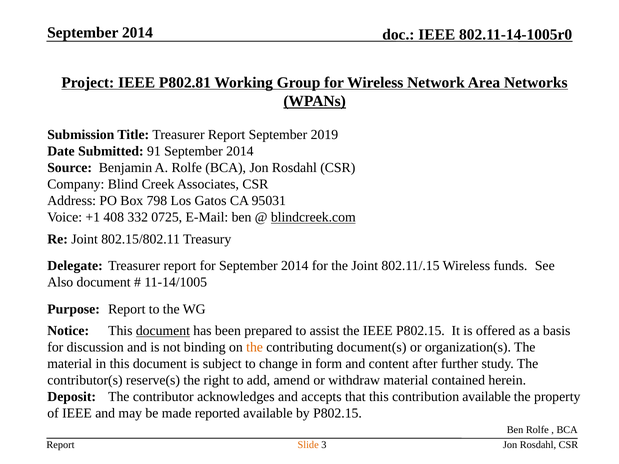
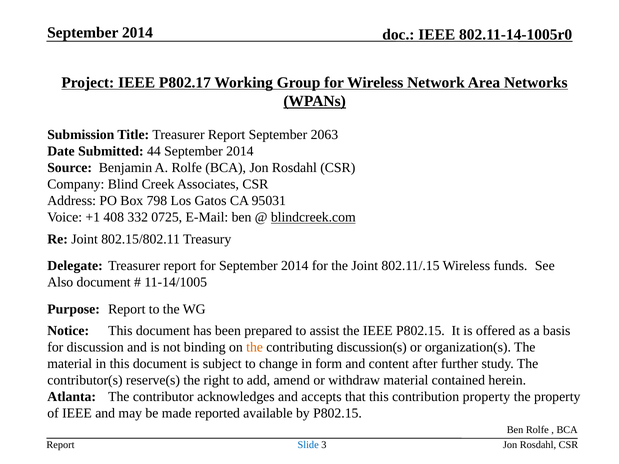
P802.81: P802.81 -> P802.17 (185, 83)
2019: 2019 -> 2063 (324, 135)
91: 91 -> 44 (154, 151)
document underline: present -> none (163, 331)
document(s: document(s -> discussion(s (372, 347)
Deposit: Deposit -> Atlanta (72, 397)
contribution available: available -> property (486, 397)
Slide colour: orange -> blue (308, 445)
